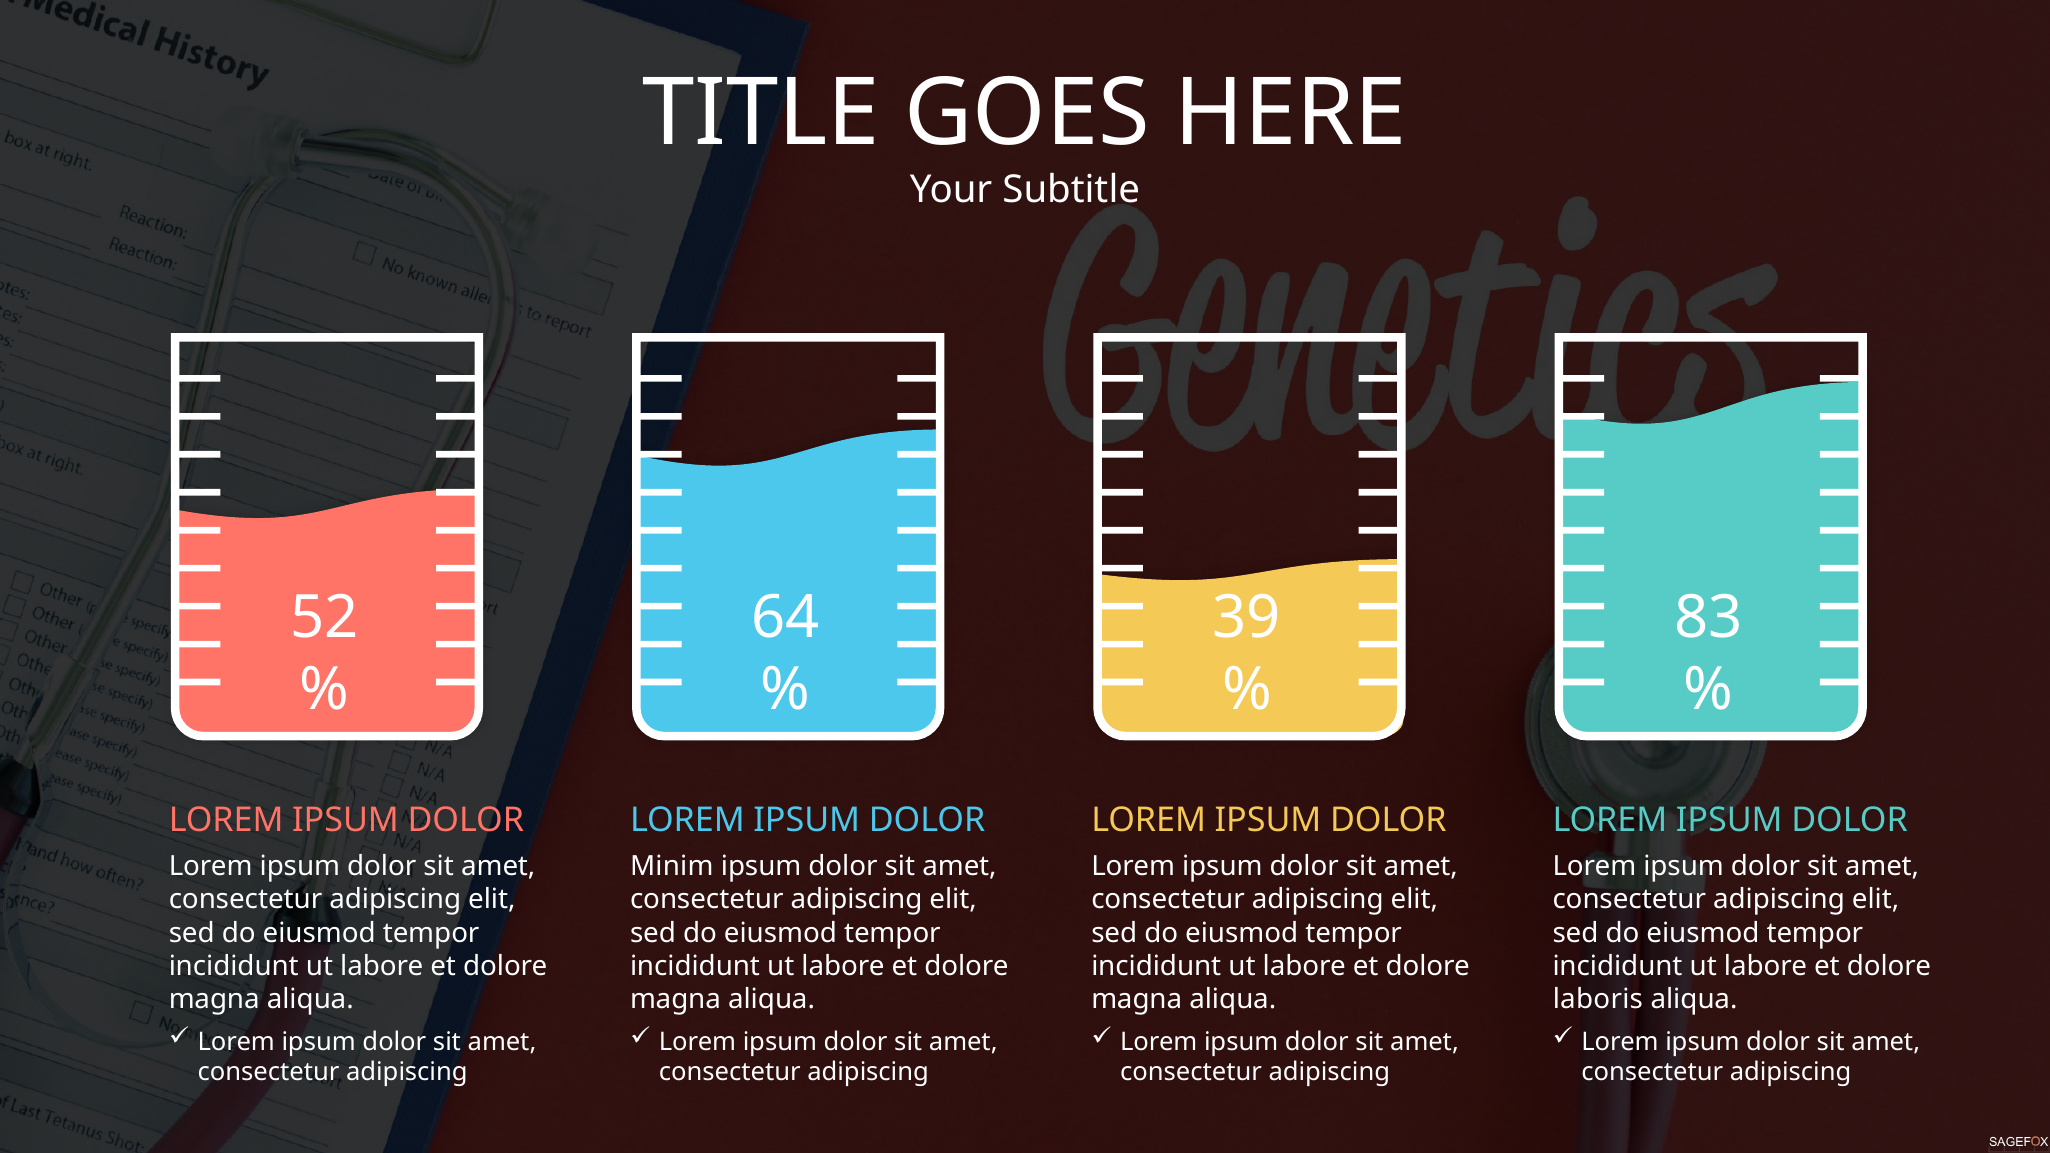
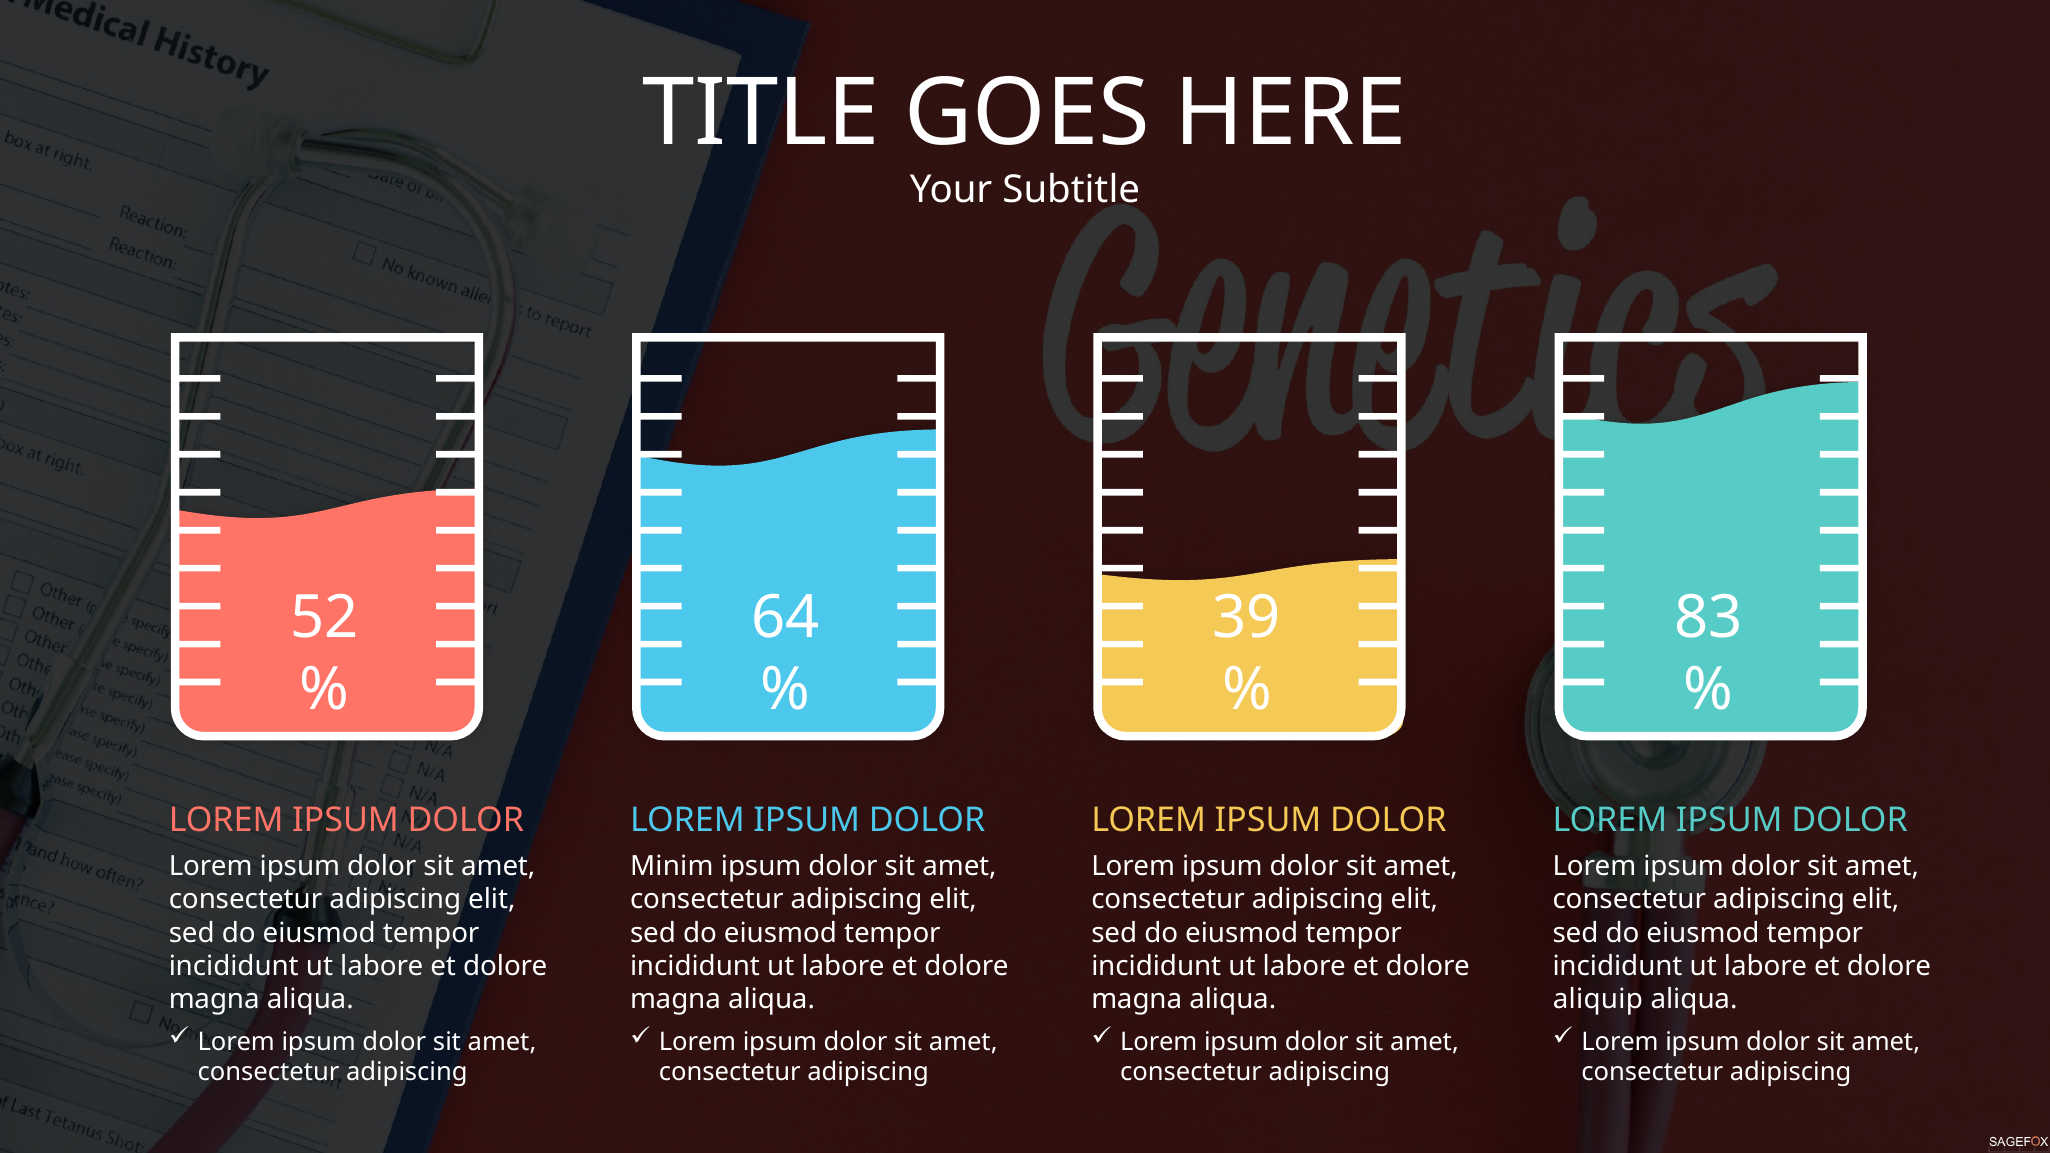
laboris: laboris -> aliquip (1598, 1000)
